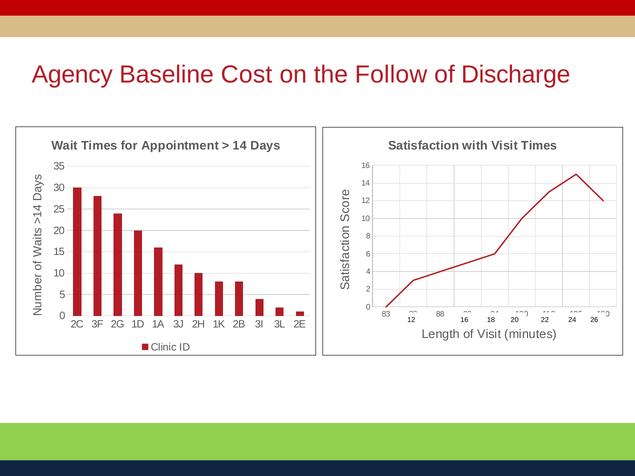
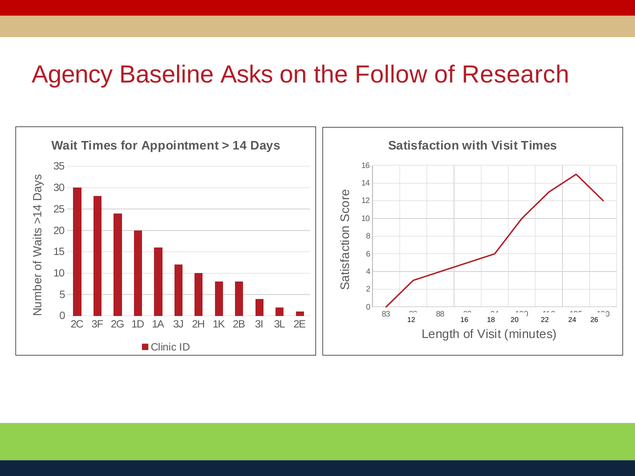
Cost: Cost -> Asks (247, 75)
Discharge: Discharge -> Research (516, 75)
